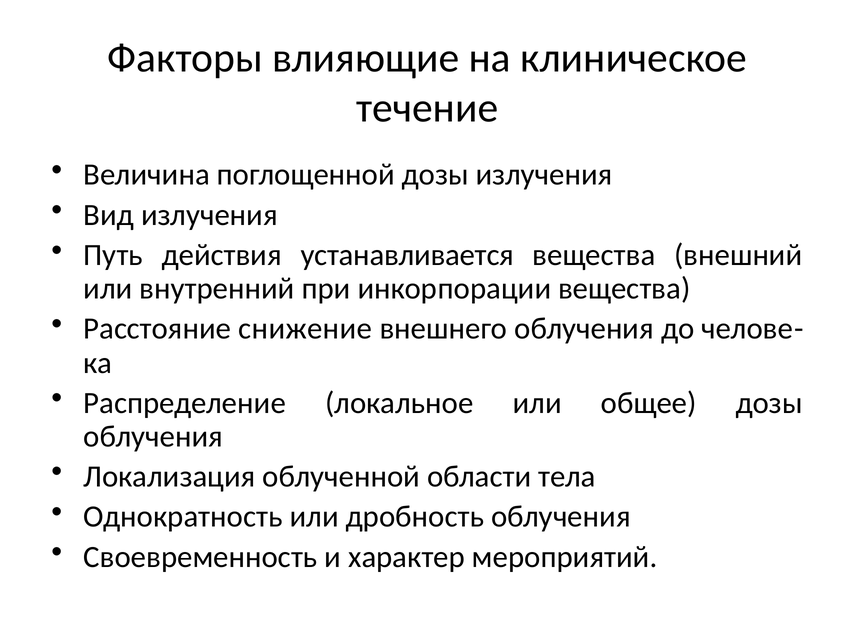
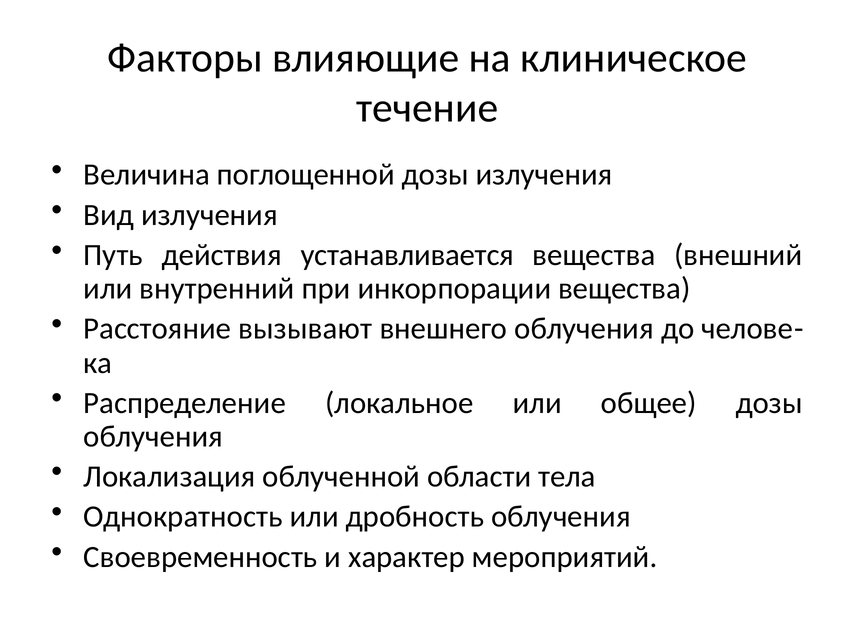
снижение: снижение -> вызывают (305, 328)
